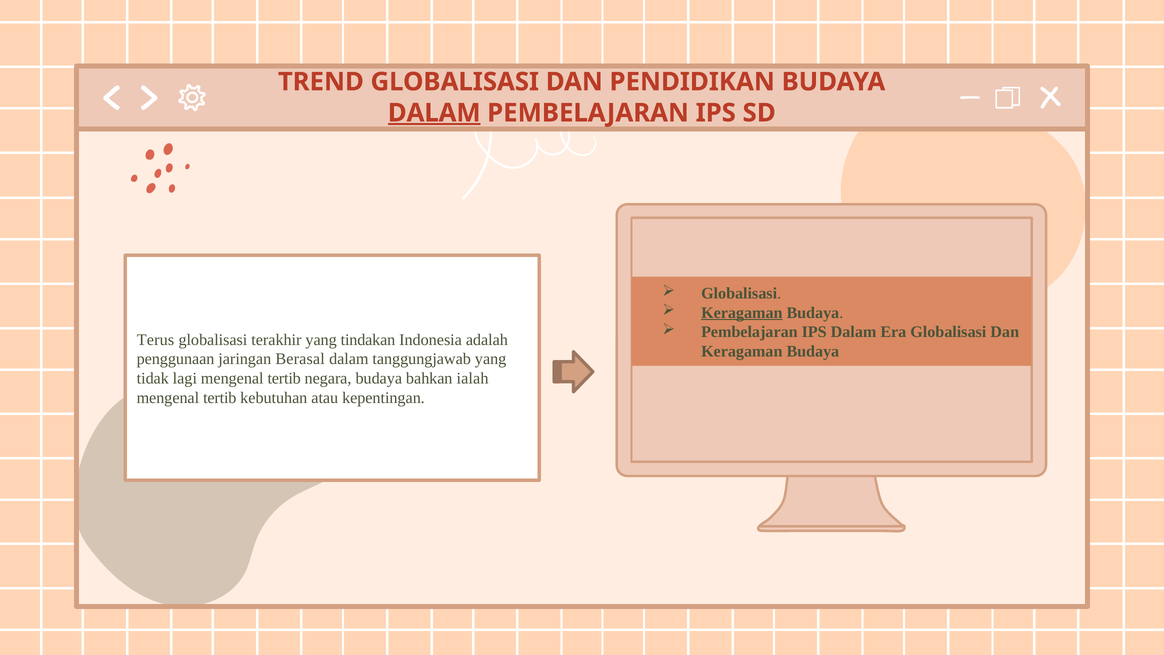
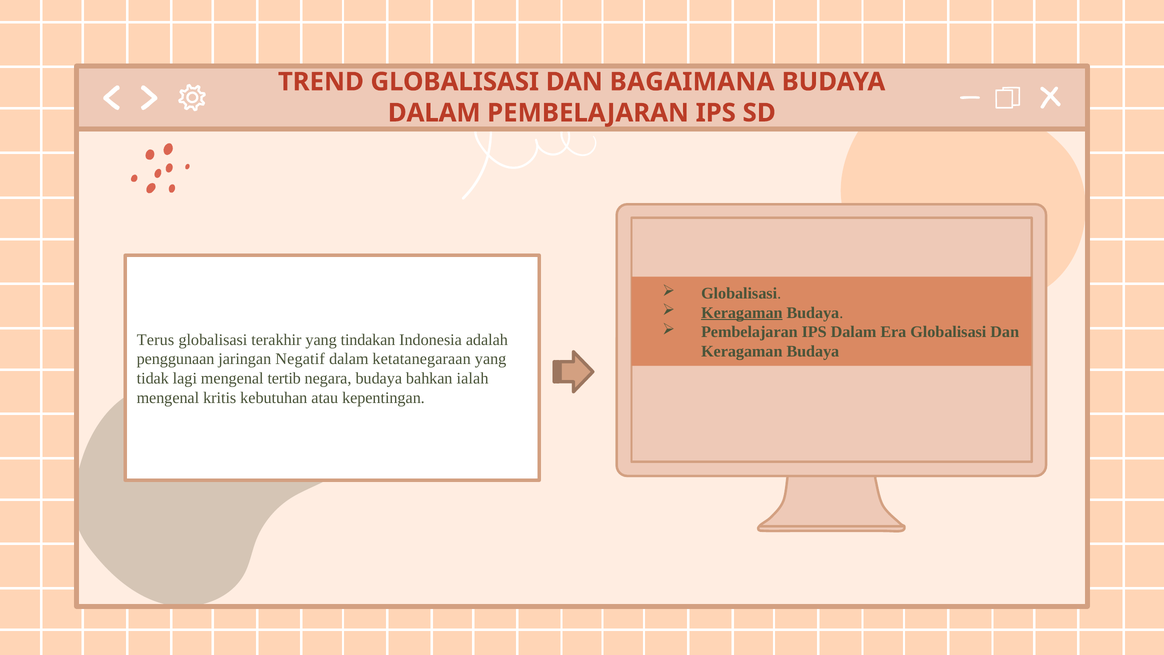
PENDIDIKAN: PENDIDIKAN -> BAGAIMANA (692, 82)
DALAM underline: present -> none (434, 113)
Berasal: Berasal -> Negatif (300, 359)
tanggungjawab: tanggungjawab -> ketatanegaraan (422, 359)
tertib: tertib -> kritis (220, 398)
